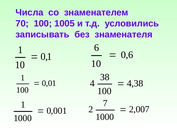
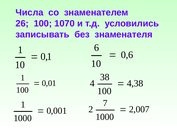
70: 70 -> 26 (22, 23)
1005: 1005 -> 1070 (65, 23)
